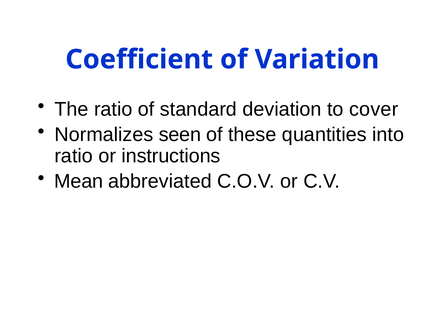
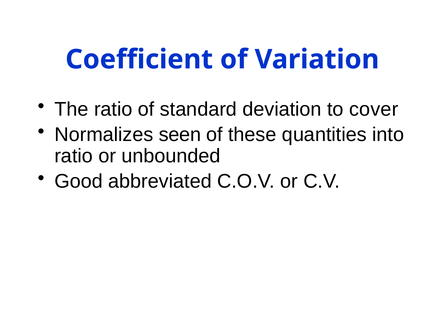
instructions: instructions -> unbounded (171, 156)
Mean: Mean -> Good (79, 181)
